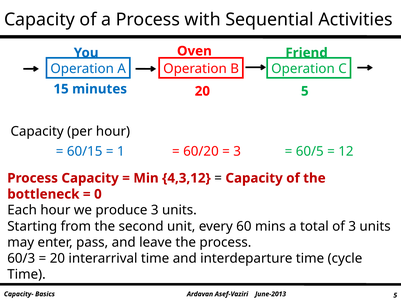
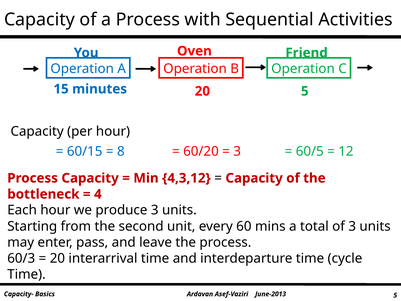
1: 1 -> 8 (121, 151)
0: 0 -> 4 (98, 194)
